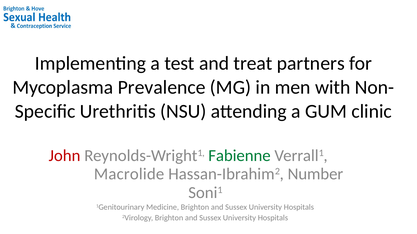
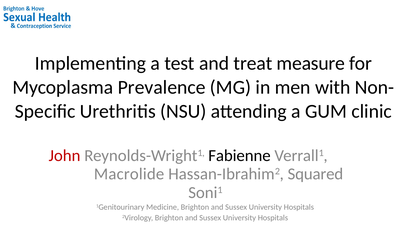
partners: partners -> measure (311, 64)
Fabienne colour: green -> black (239, 156)
Number: Number -> Squared (315, 175)
